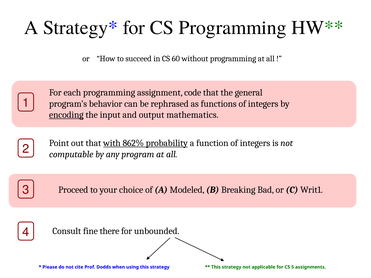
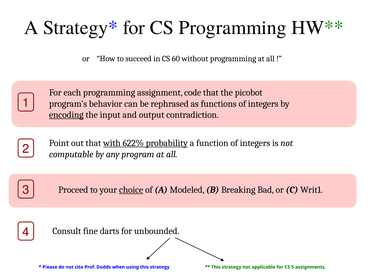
general: general -> picobot (249, 93)
mathematics: mathematics -> contradiction (193, 115)
862%: 862% -> 622% (133, 143)
choice underline: none -> present (131, 190)
there: there -> darts (110, 231)
